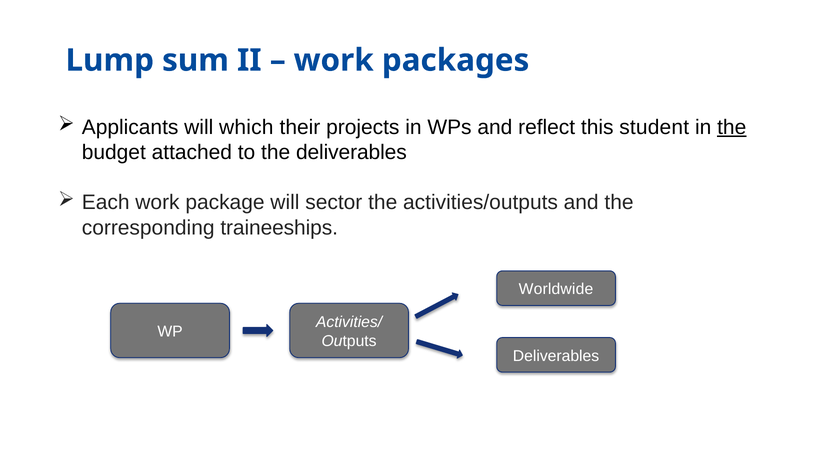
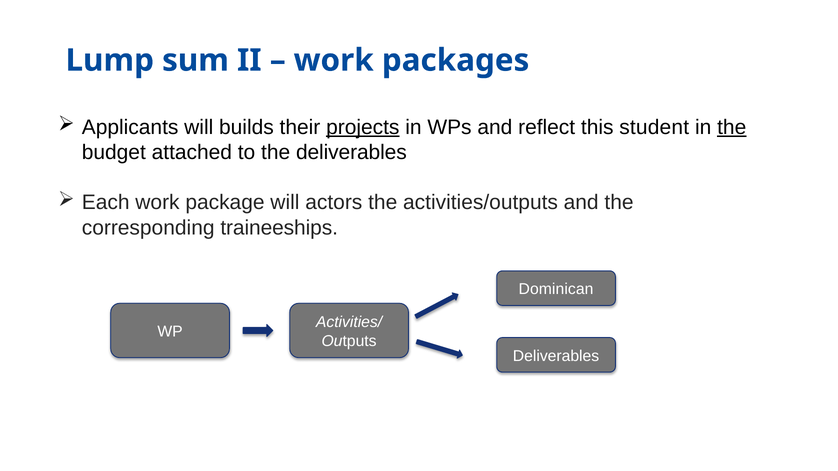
which: which -> builds (246, 127)
projects underline: none -> present (363, 127)
sector: sector -> actors (334, 203)
Worldwide: Worldwide -> Dominican (556, 289)
